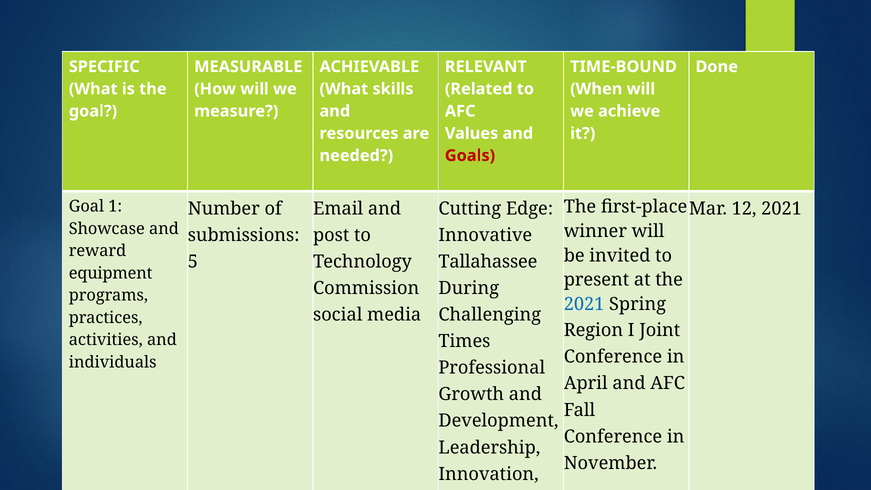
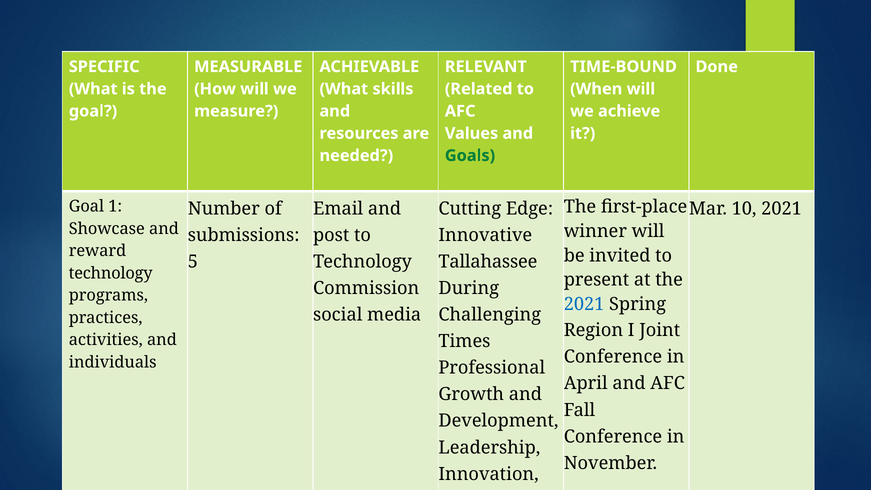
Goals colour: red -> green (470, 156)
12: 12 -> 10 (744, 209)
equipment: equipment -> technology (111, 273)
